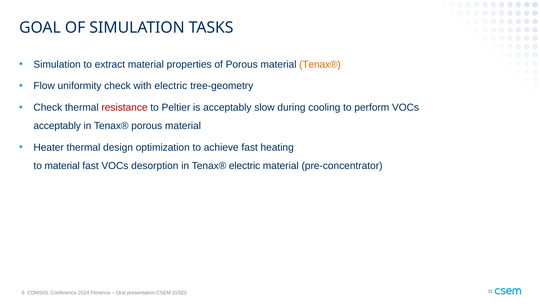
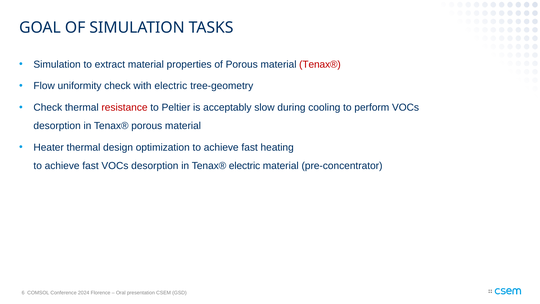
Tenax® colour: orange -> red (320, 64)
acceptably: acceptably -> desorption (57, 126)
material: material -> achieve (62, 166)
